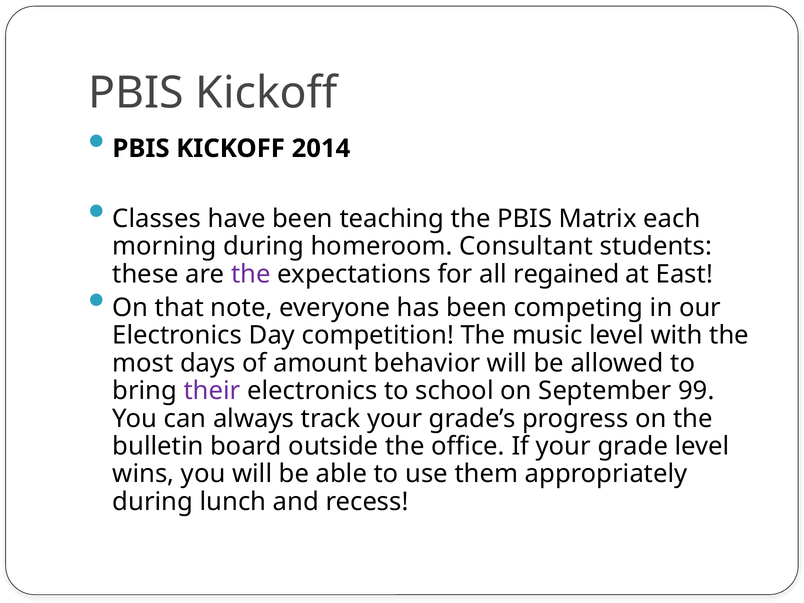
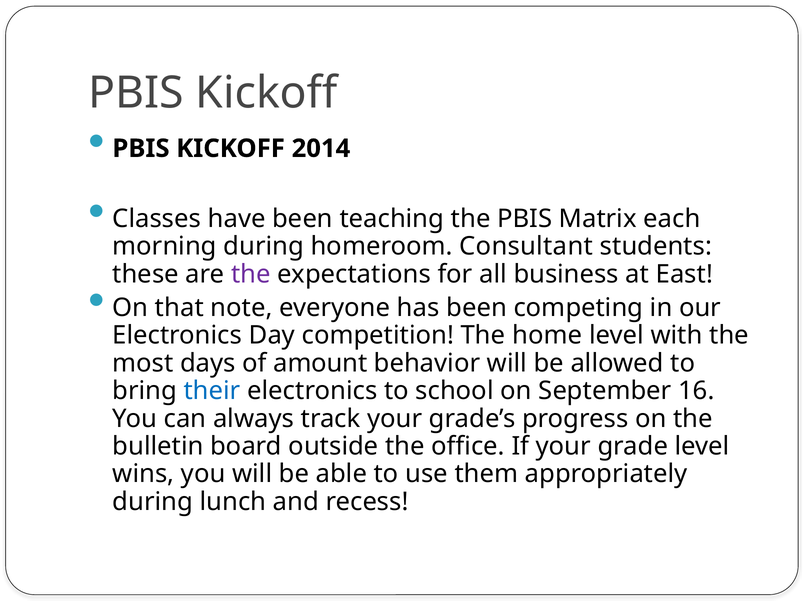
regained: regained -> business (566, 274)
music: music -> home (547, 335)
their colour: purple -> blue (212, 391)
99: 99 -> 16 (696, 391)
